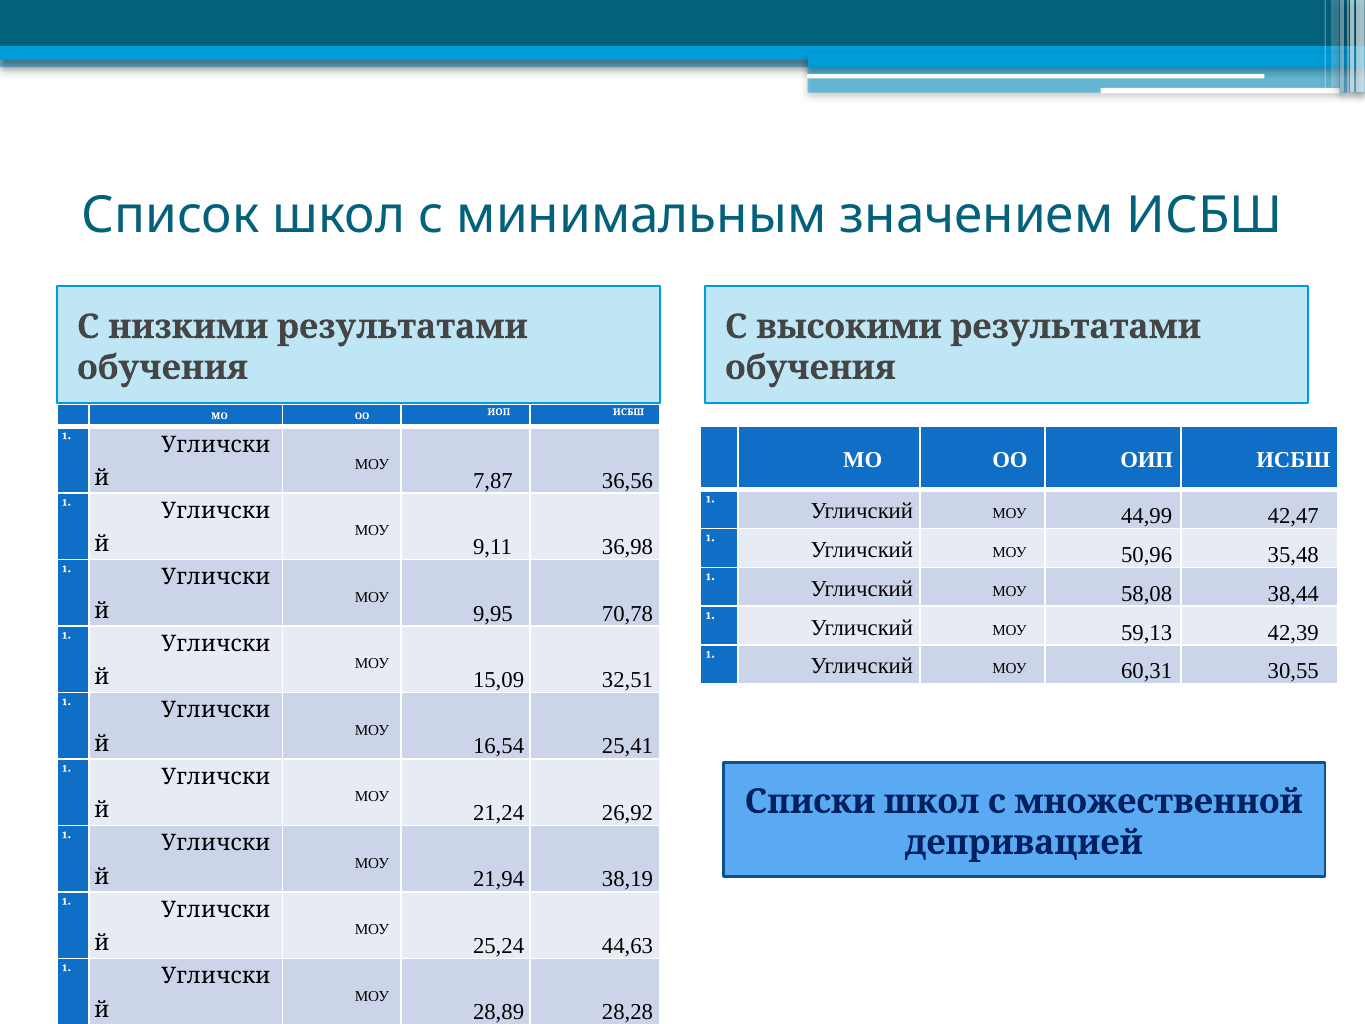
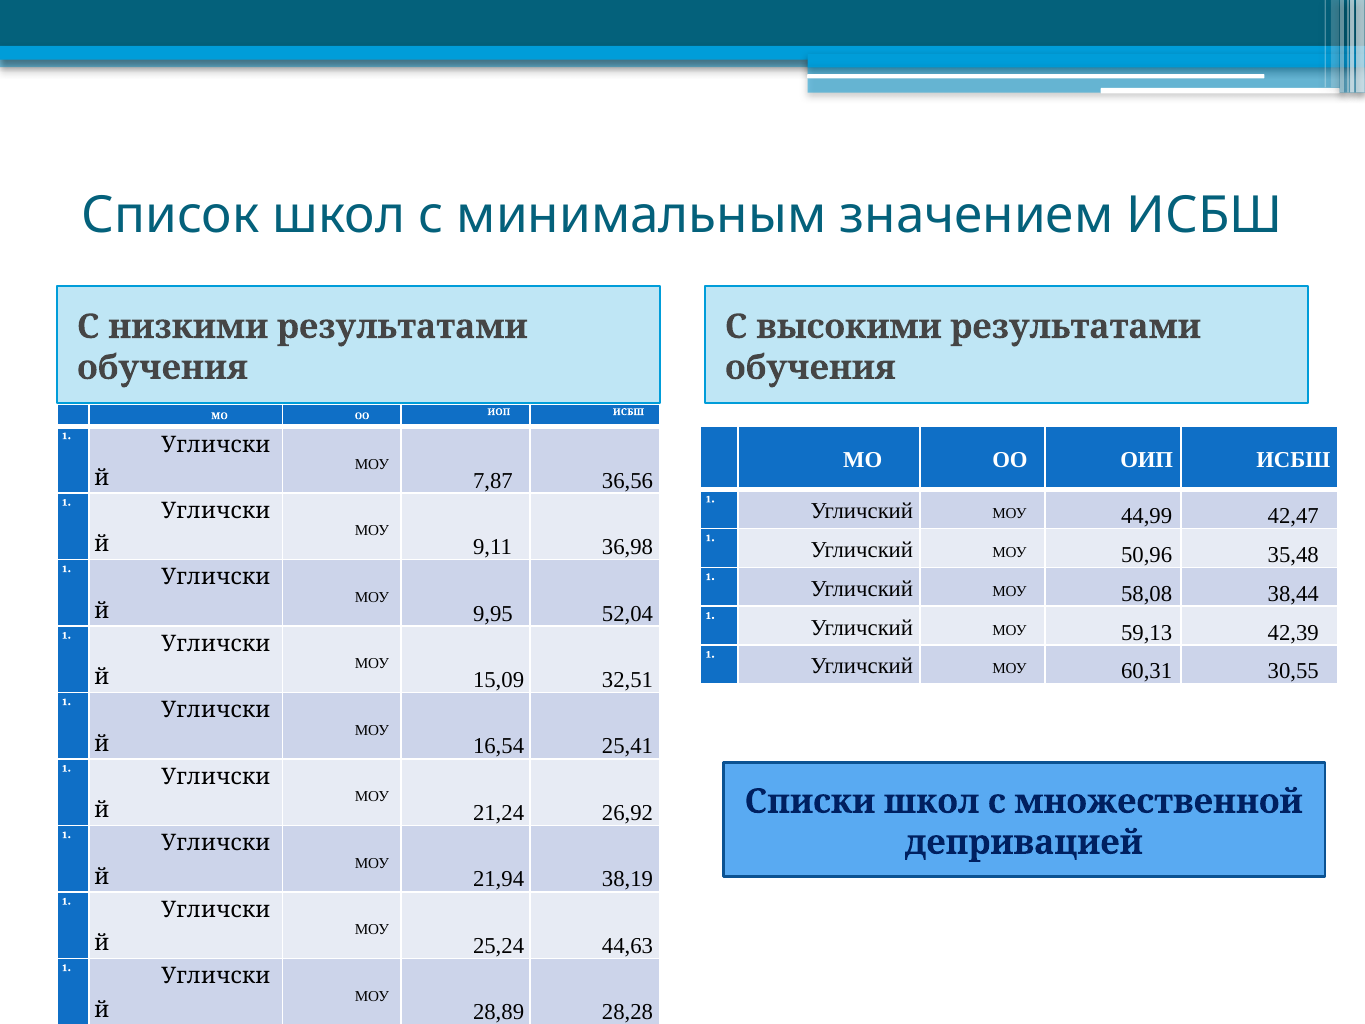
70,78: 70,78 -> 52,04 (628, 613)
